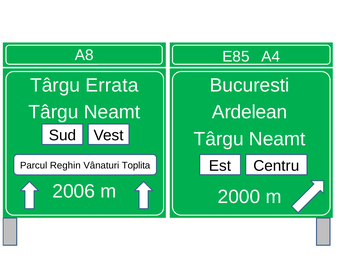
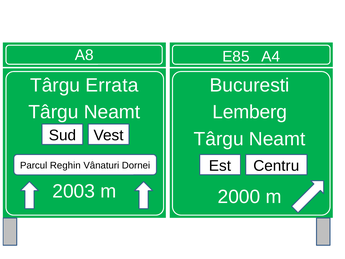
Ardelean: Ardelean -> Lemberg (250, 112)
Toplita: Toplita -> Dornei (136, 165)
2006: 2006 -> 2003 (74, 191)
